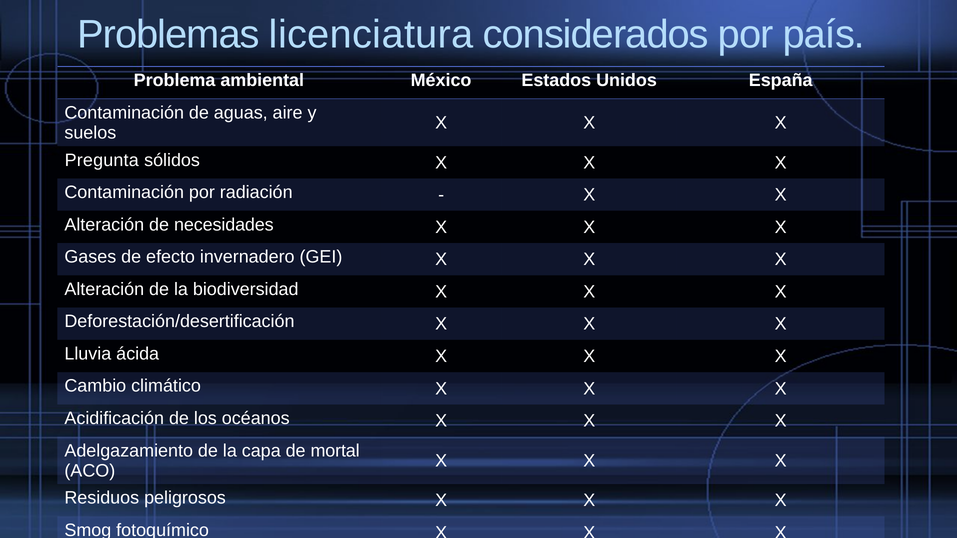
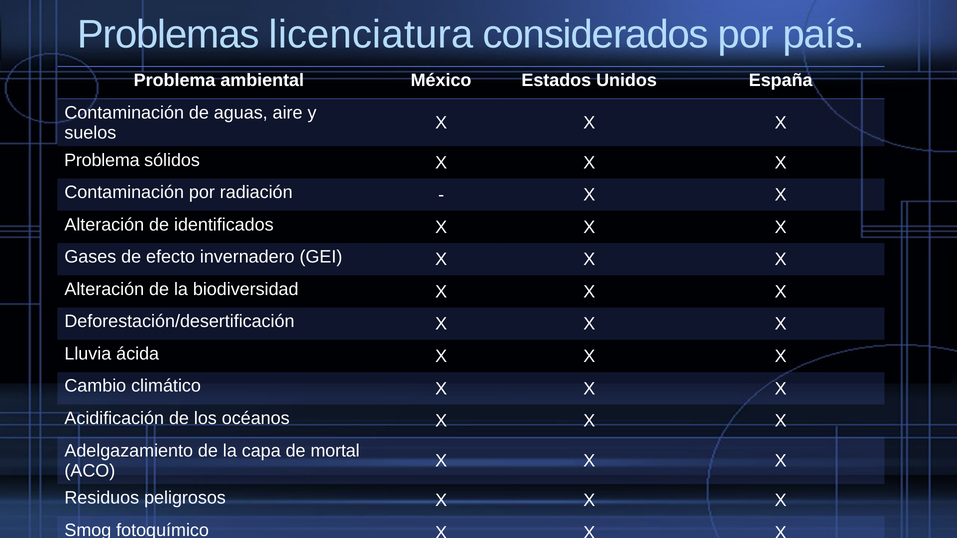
Pregunta: Pregunta -> Problema (102, 160)
necesidades: necesidades -> identificados (224, 225)
